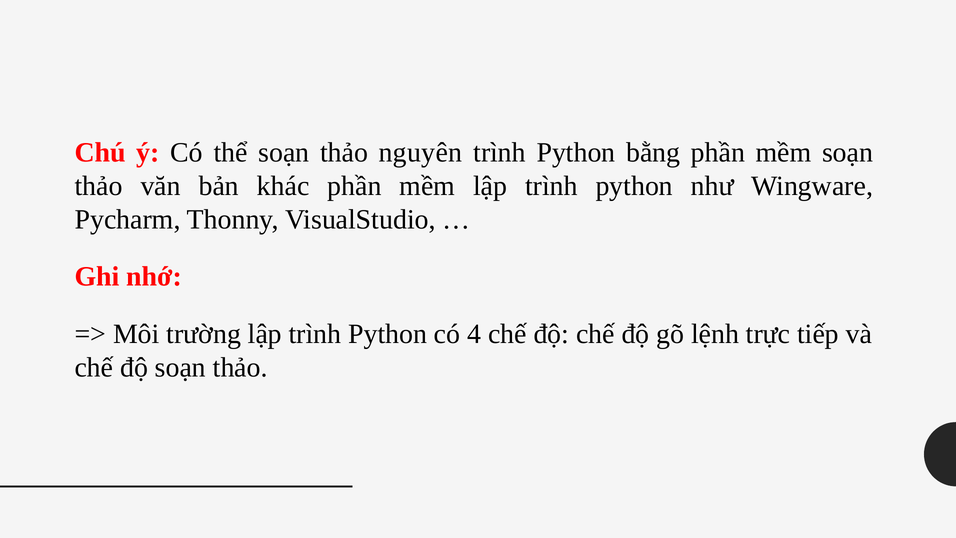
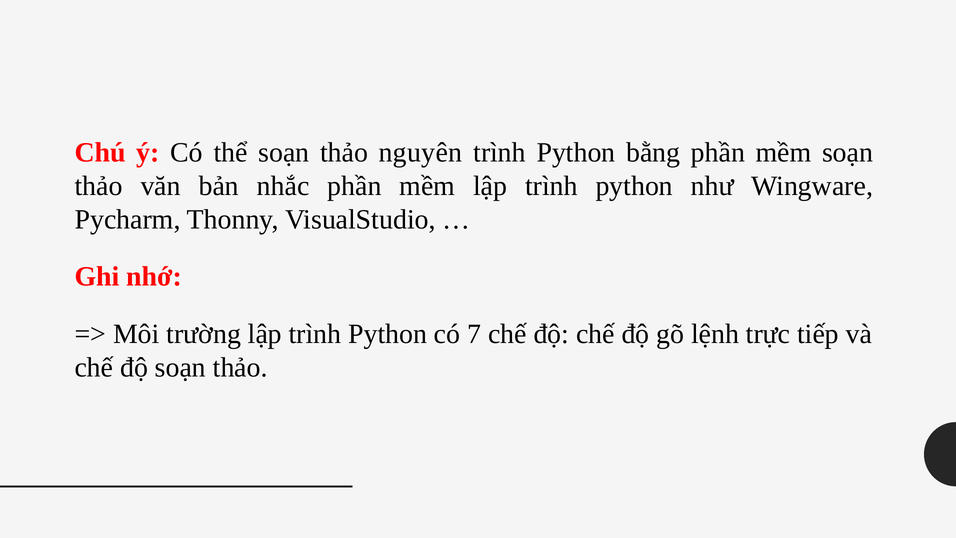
khác: khác -> nhắc (283, 186)
4: 4 -> 7 (474, 334)
